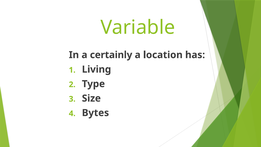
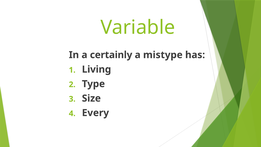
location: location -> mistype (163, 55)
Bytes: Bytes -> Every (95, 113)
